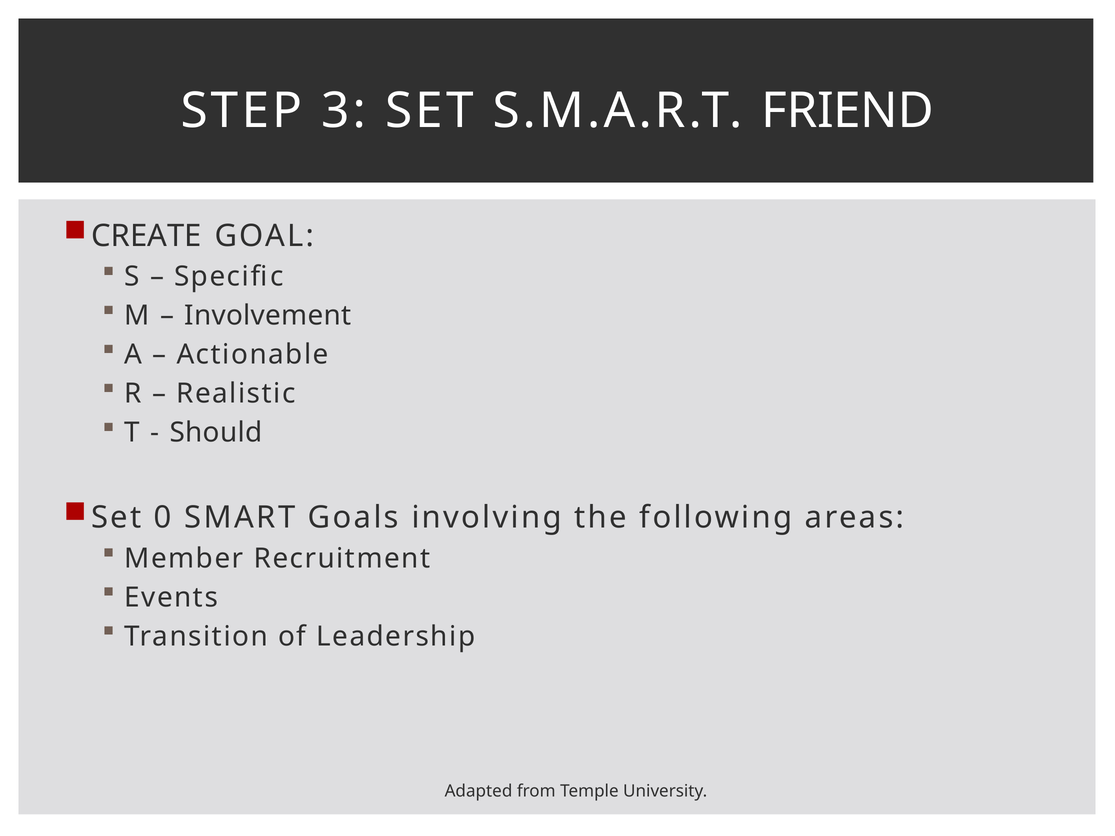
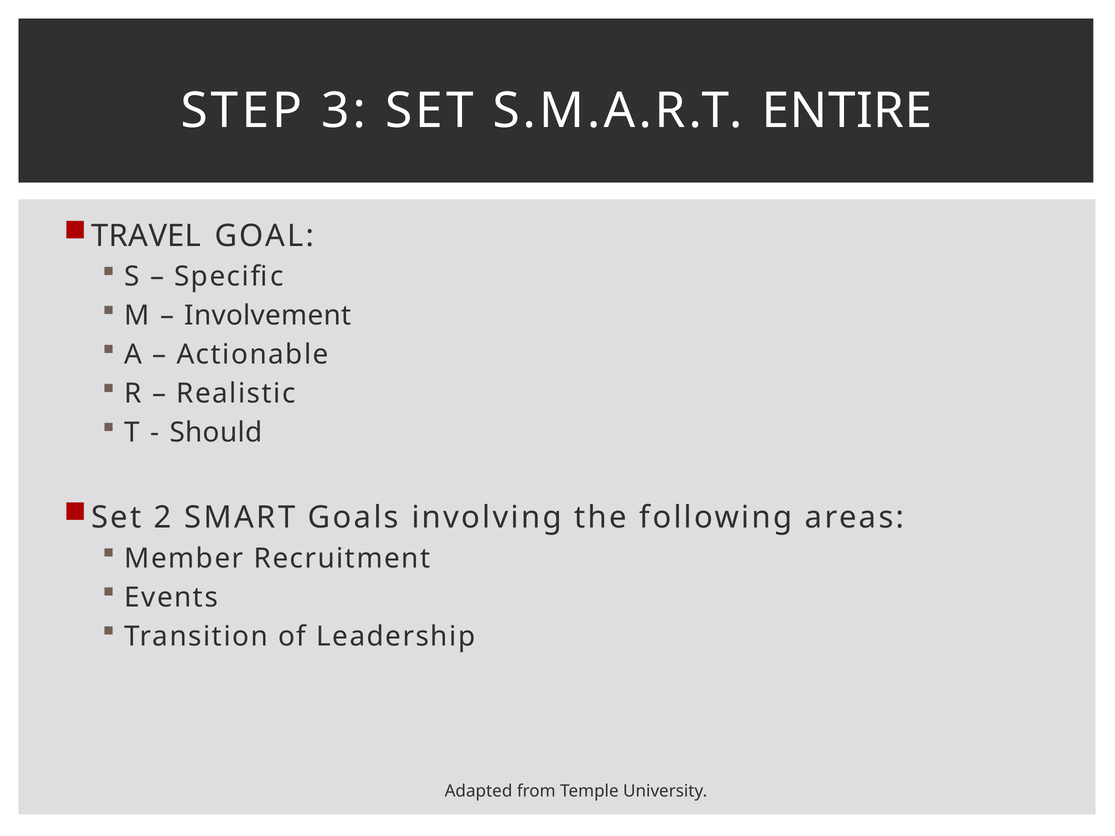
FRIEND: FRIEND -> ENTIRE (847, 111)
CREATE: CREATE -> TRAVEL (146, 236)
0: 0 -> 2 (163, 518)
